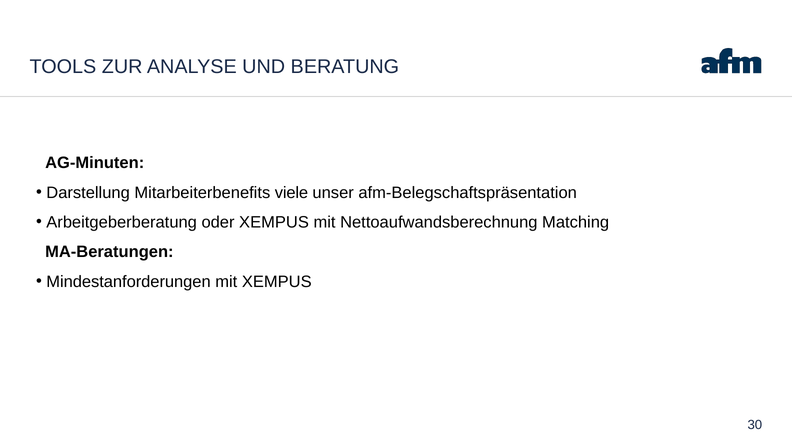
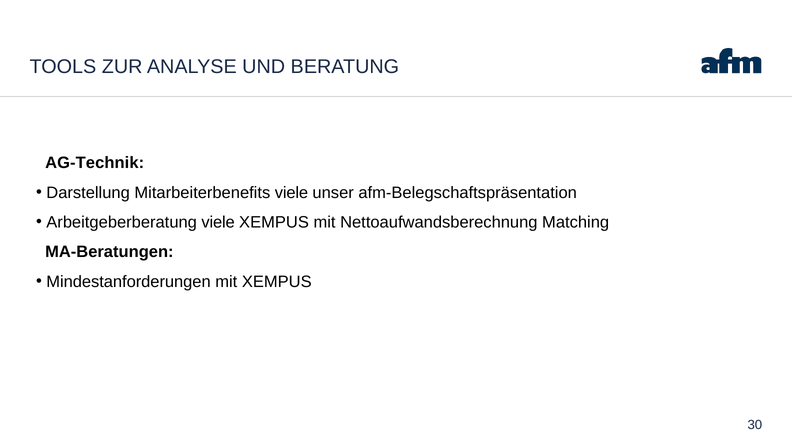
AG-Minuten: AG-Minuten -> AG-Technik (95, 163)
Arbeitgeberberatung oder: oder -> viele (218, 223)
